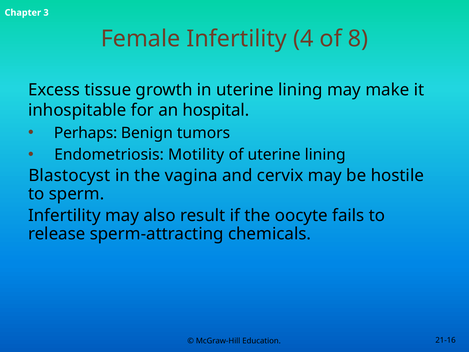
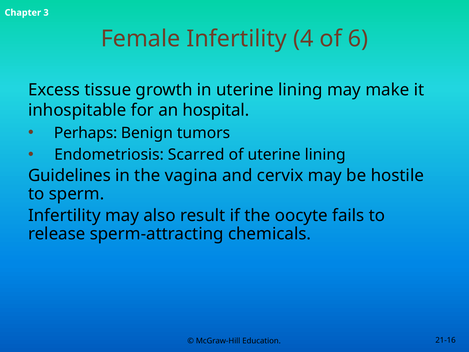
8: 8 -> 6 (358, 39)
Motility: Motility -> Scarred (196, 155)
Blastocyst: Blastocyst -> Guidelines (69, 175)
